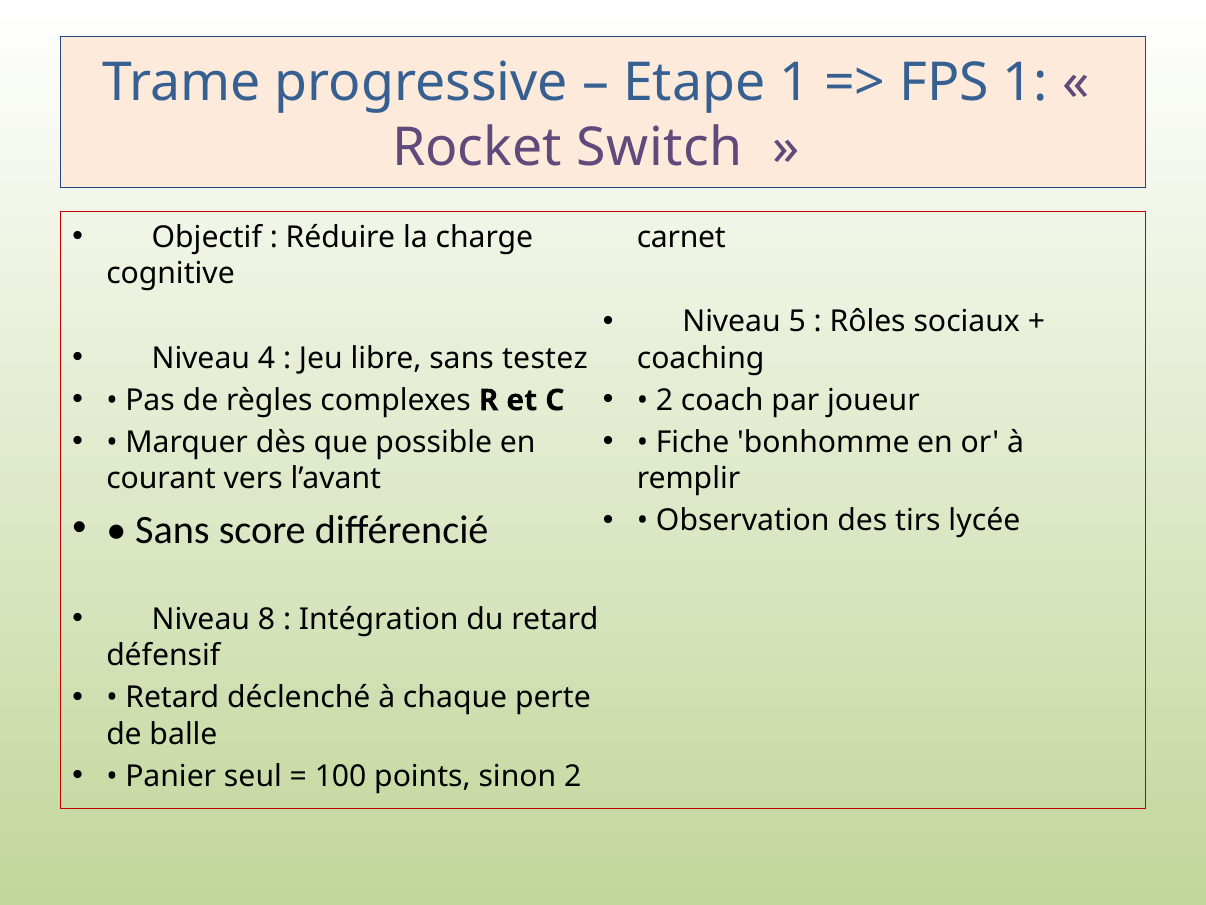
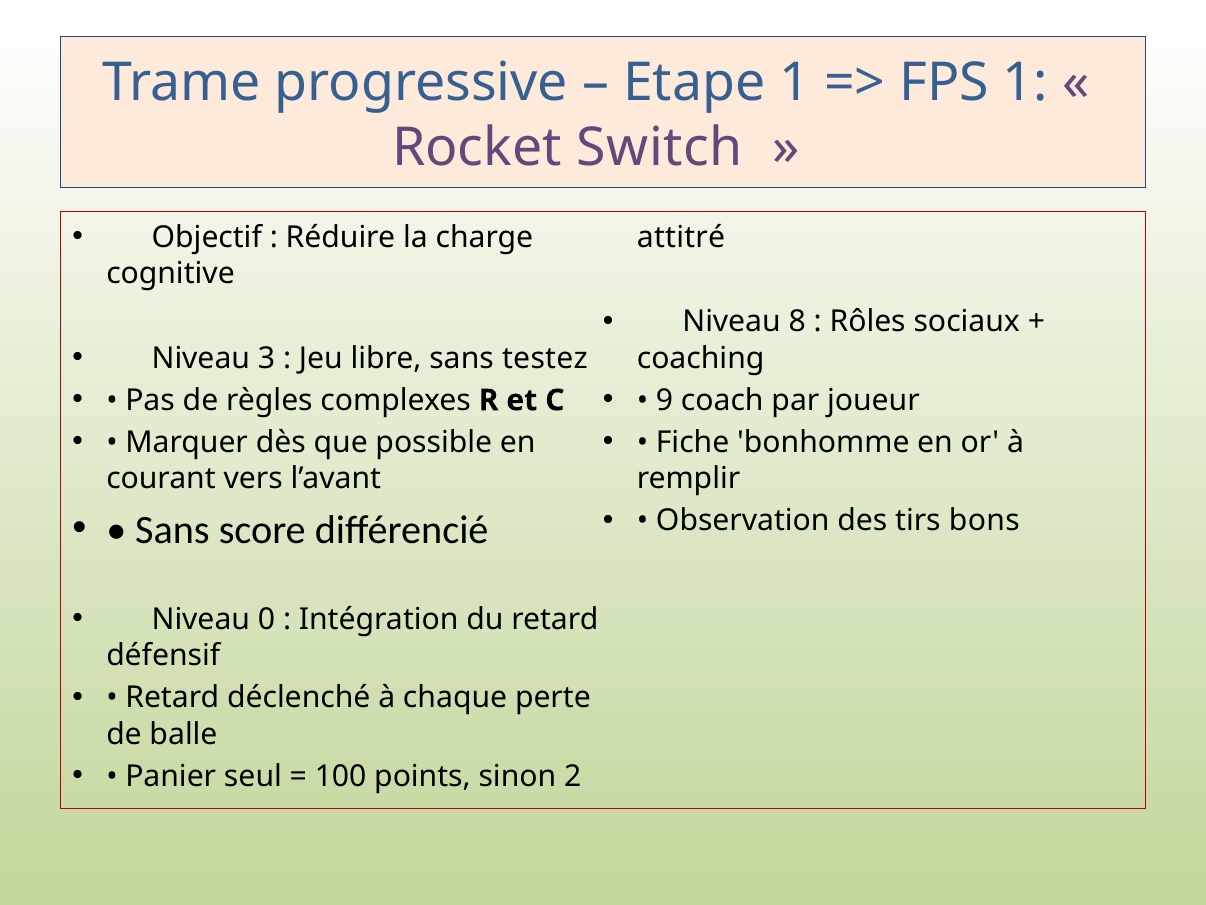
carnet: carnet -> attitré (681, 237)
5: 5 -> 8 (797, 322)
4: 4 -> 3 (267, 358)
2: 2 -> 9 (665, 400)
lycée: lycée -> bons (984, 521)
8: 8 -> 0 (267, 619)
